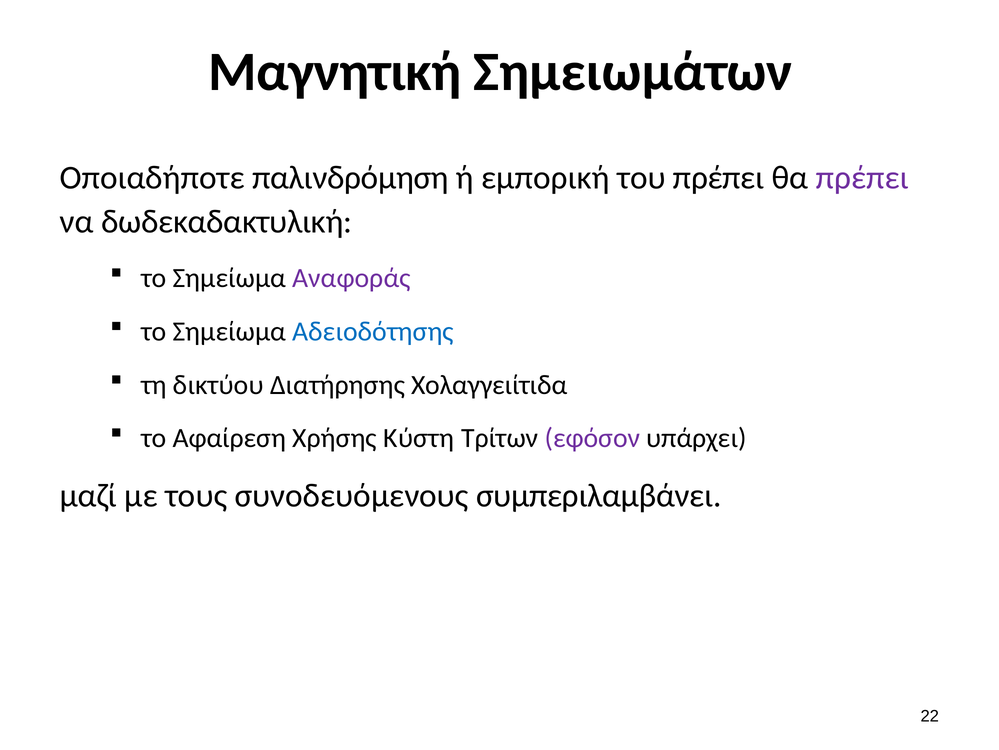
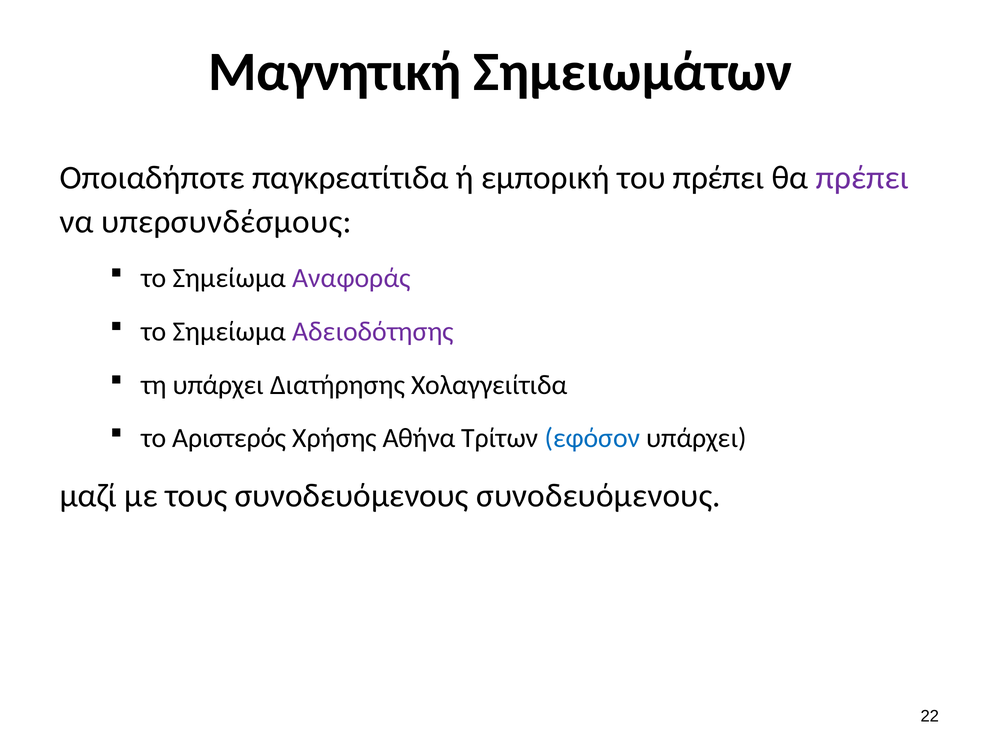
παλινδρόμηση: παλινδρόμηση -> παγκρεατίτιδα (350, 178)
δωδεκαδακτυλική: δωδεκαδακτυλική -> υπερσυνδέσμους (226, 222)
Αδειοδότησης colour: blue -> purple (373, 331)
τη δικτύου: δικτύου -> υπάρχει (218, 384)
Αφαίρεση: Αφαίρεση -> Αριστερός (229, 438)
Κύστη: Κύστη -> Αθήνα (419, 438)
εφόσον colour: purple -> blue (592, 438)
συνοδευόμενους συμπεριλαμβάνει: συμπεριλαμβάνει -> συνοδευόμενους (598, 495)
